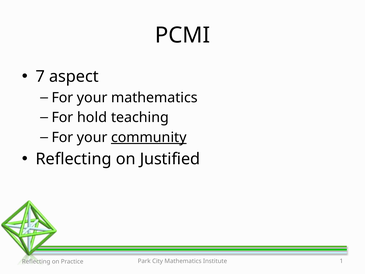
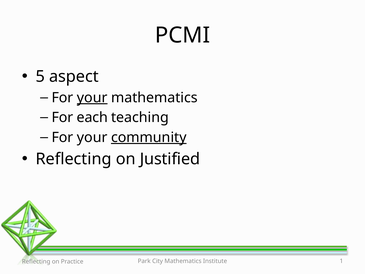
7: 7 -> 5 (40, 77)
your underline: none -> present (92, 98)
hold: hold -> each (92, 117)
